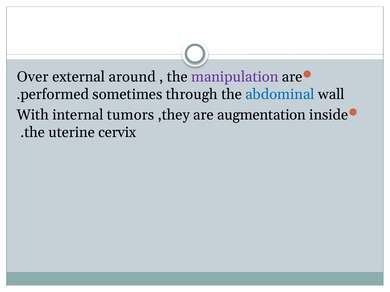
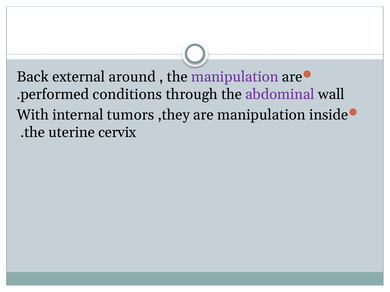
Over: Over -> Back (33, 77)
sometimes: sometimes -> conditions (127, 94)
abdominal colour: blue -> purple (280, 94)
are augmentation: augmentation -> manipulation (261, 115)
